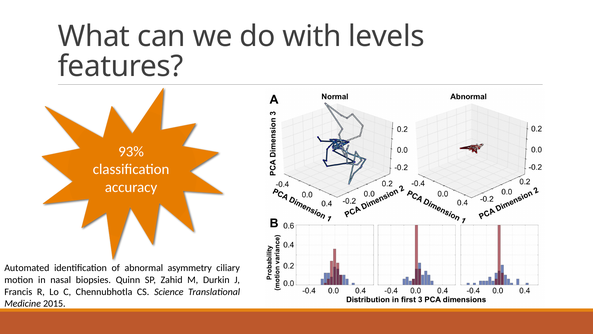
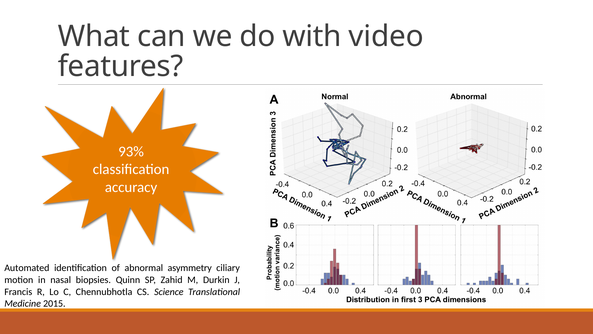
levels: levels -> video (386, 36)
